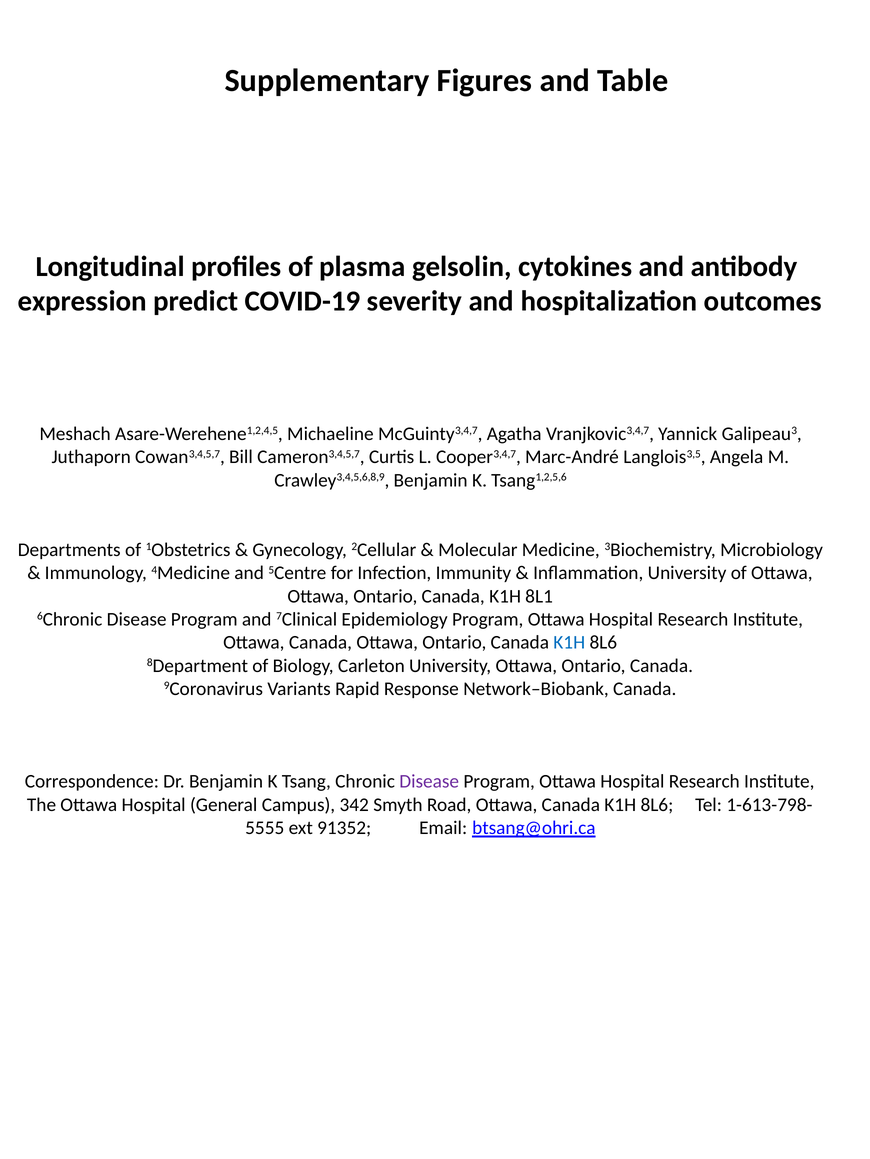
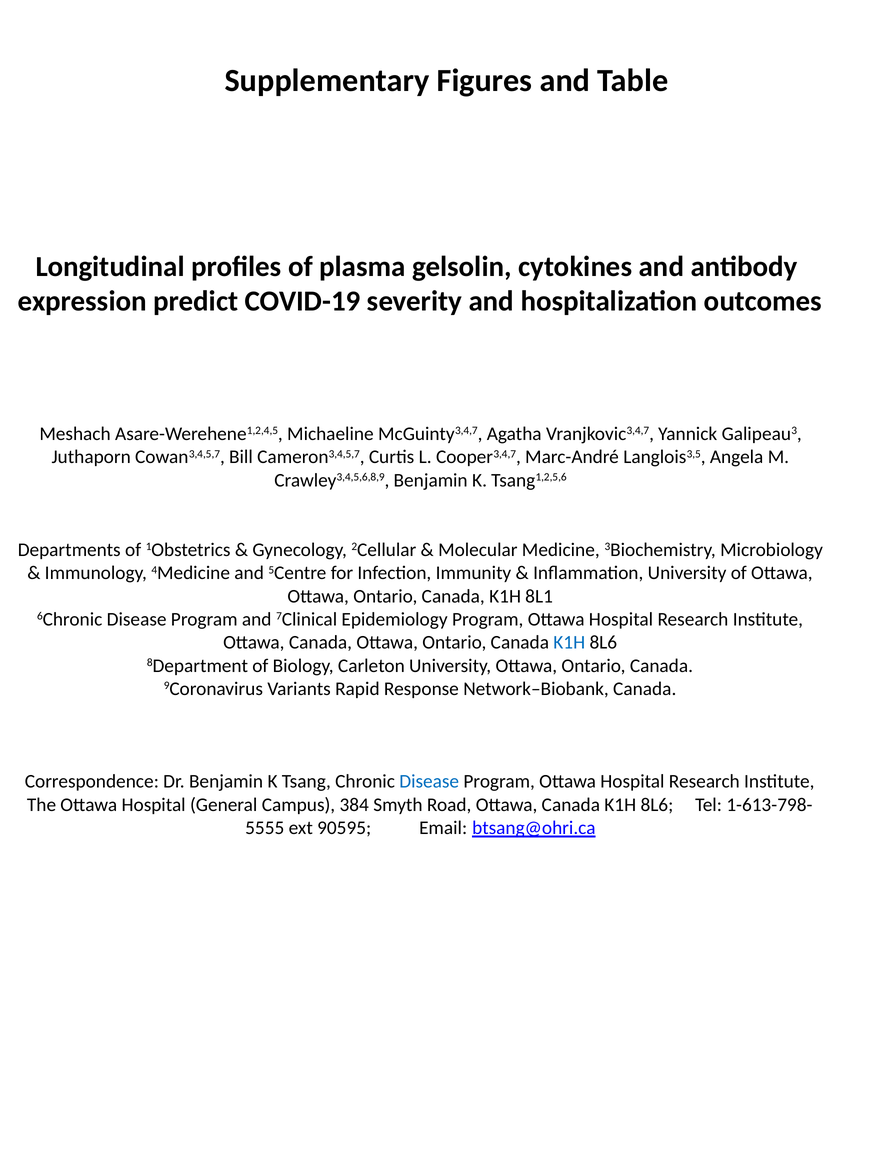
Disease colour: purple -> blue (429, 782)
342: 342 -> 384 (354, 805)
91352: 91352 -> 90595 (344, 829)
